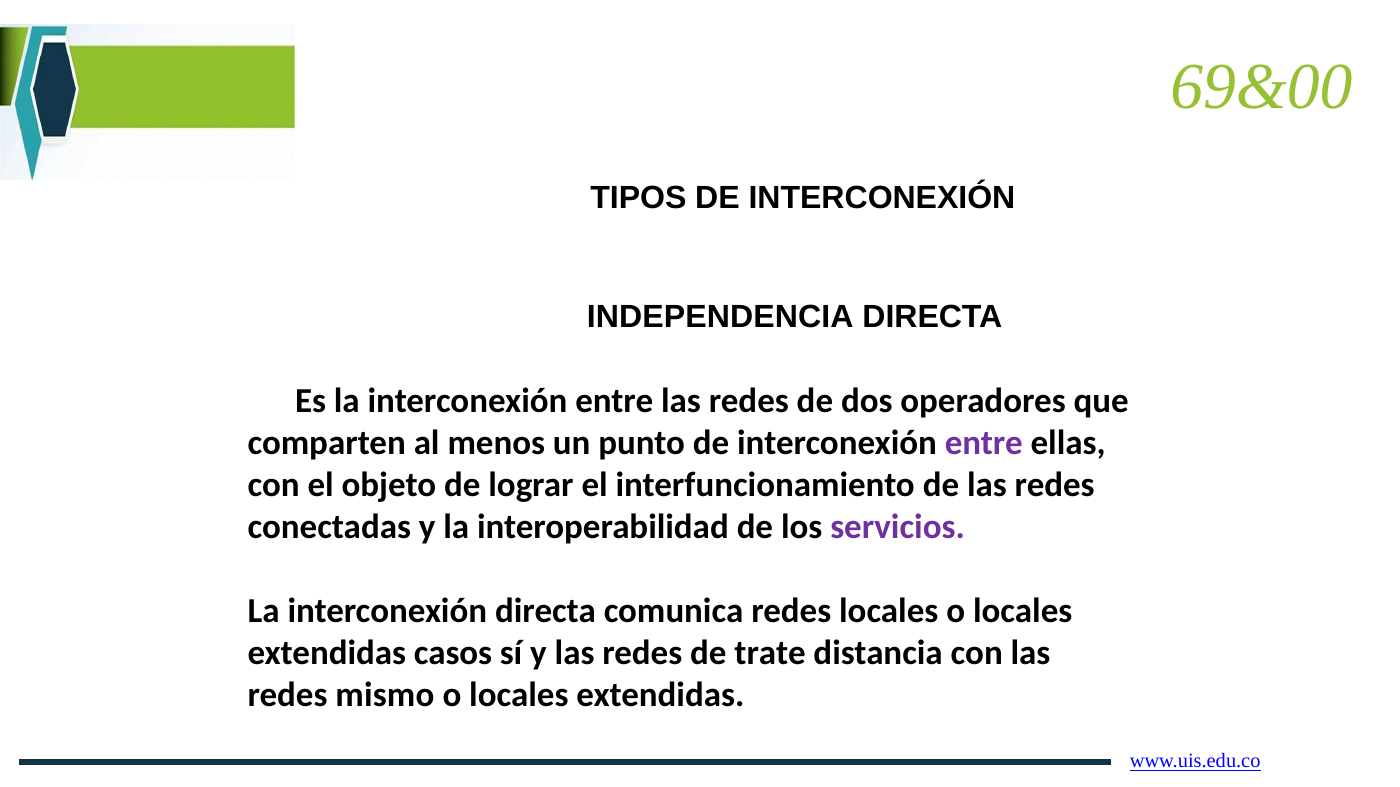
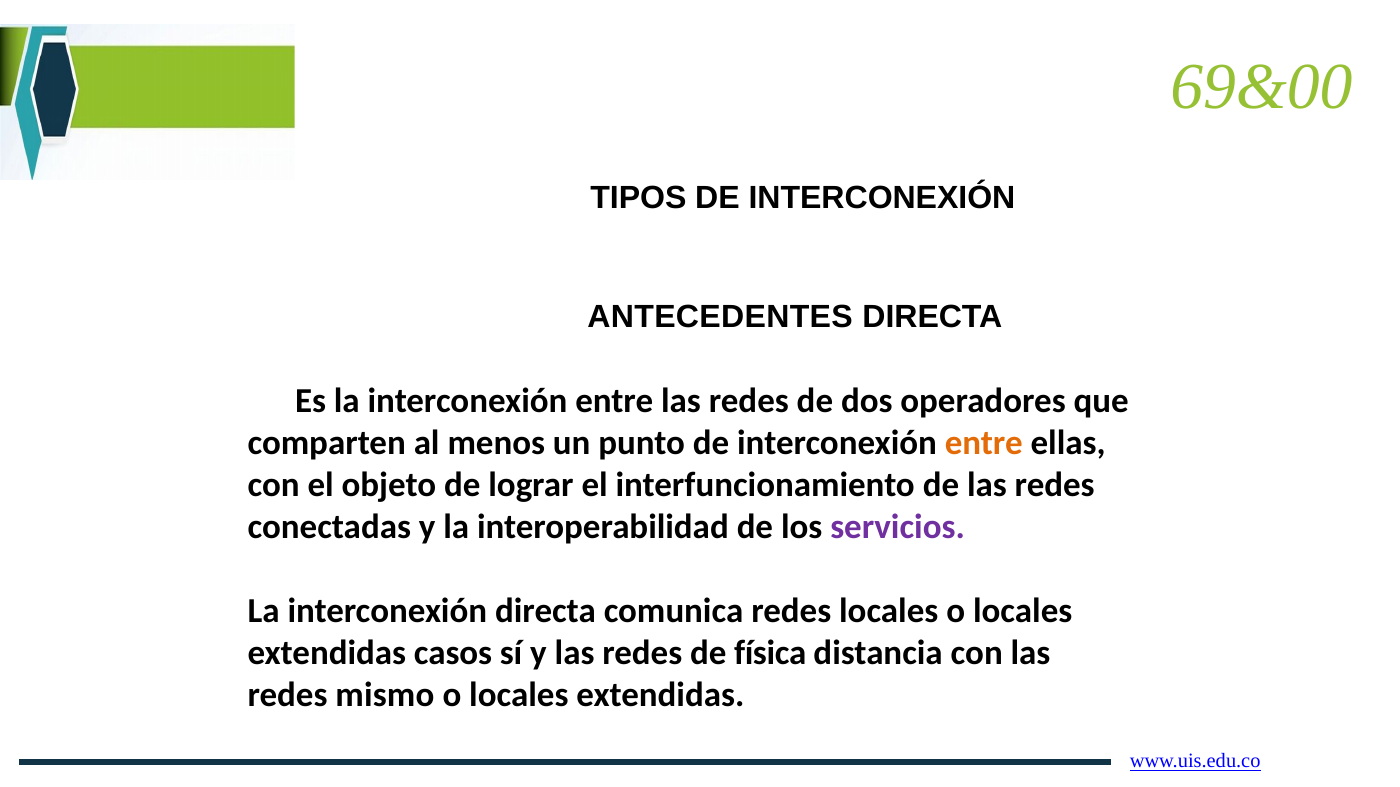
INDEPENDENCIA: INDEPENDENCIA -> ANTECEDENTES (720, 318)
entre colour: purple -> orange (984, 443)
trate: trate -> física (770, 653)
